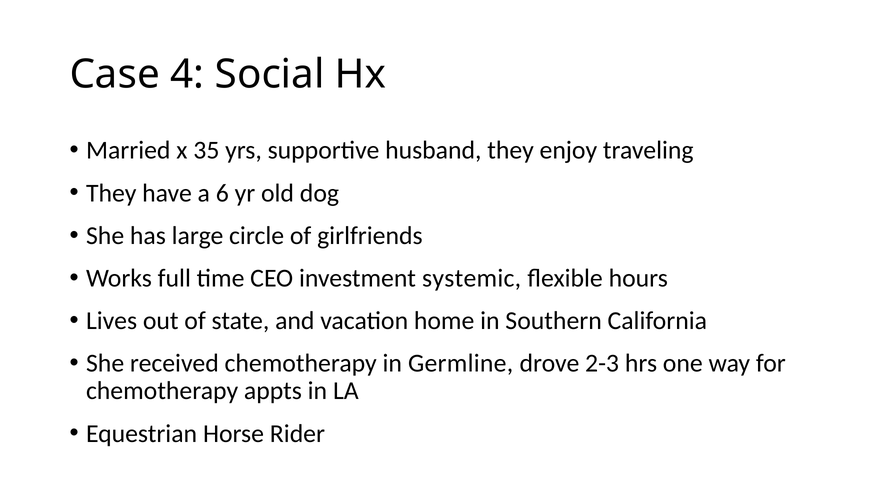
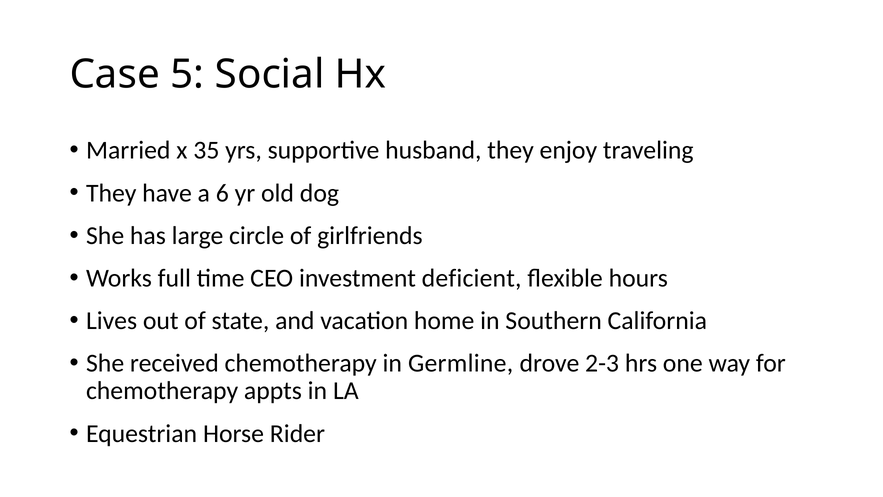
4: 4 -> 5 (187, 74)
systemic: systemic -> deficient (472, 278)
